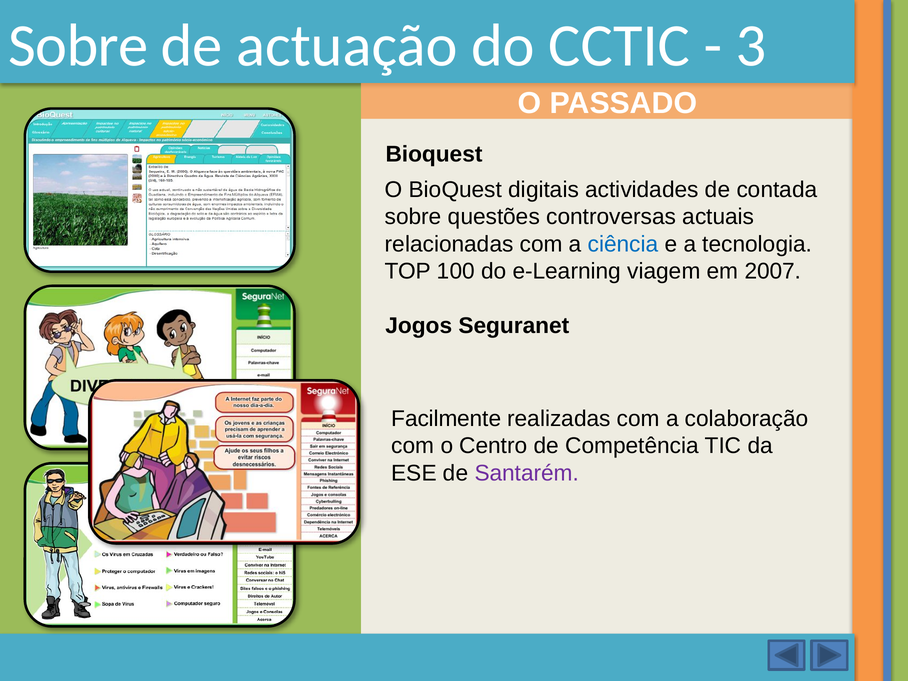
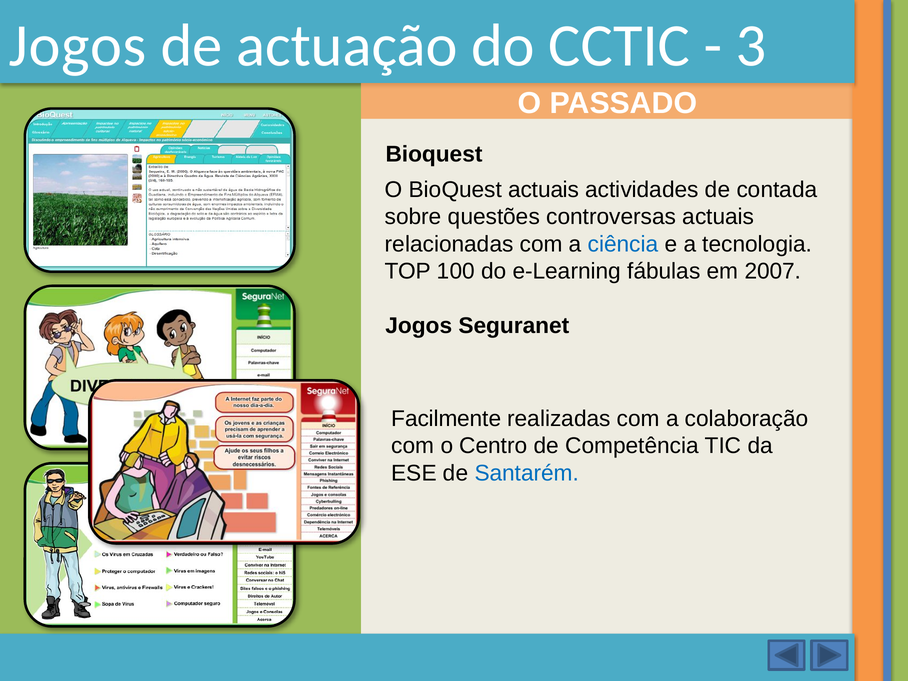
Sobre: Sobre -> Jogos (78, 46)
BioQuest digitais: digitais -> actuais (544, 190)
viagem: viagem -> fábulas (664, 271)
Santarém colour: purple -> blue (527, 473)
